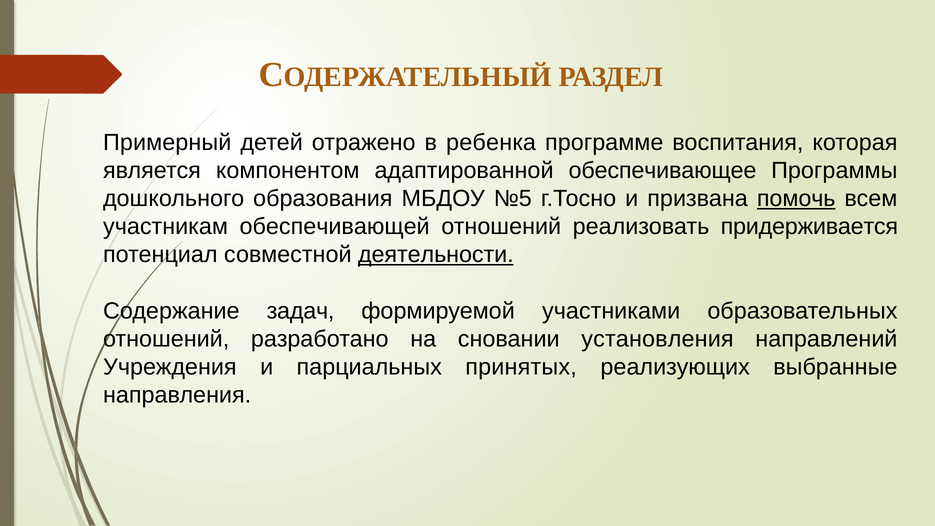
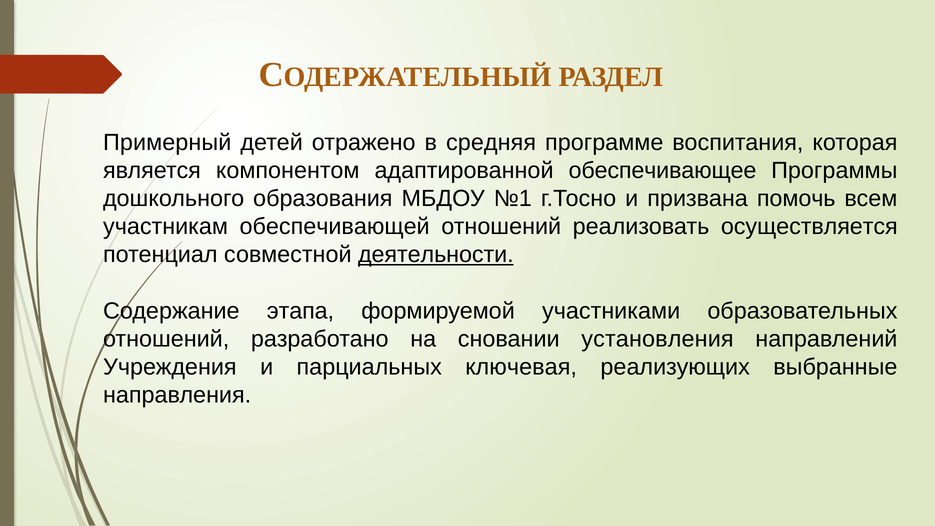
ребенка: ребенка -> средняя (491, 143)
№5: №5 -> №1 (513, 199)
помочь underline: present -> none (796, 199)
придерживается: придерживается -> осуществляется (809, 227)
задач: задач -> этапа (300, 311)
принятых: принятых -> ключевая (521, 367)
